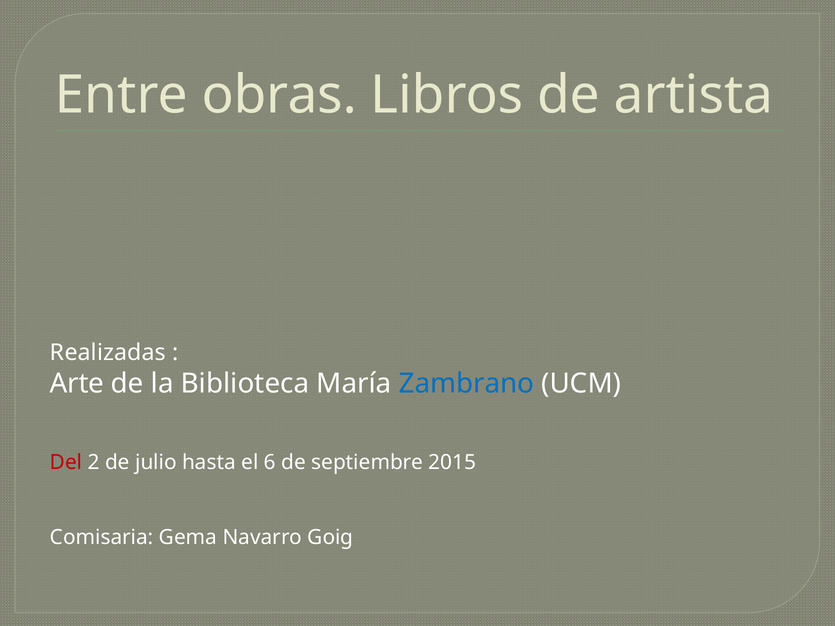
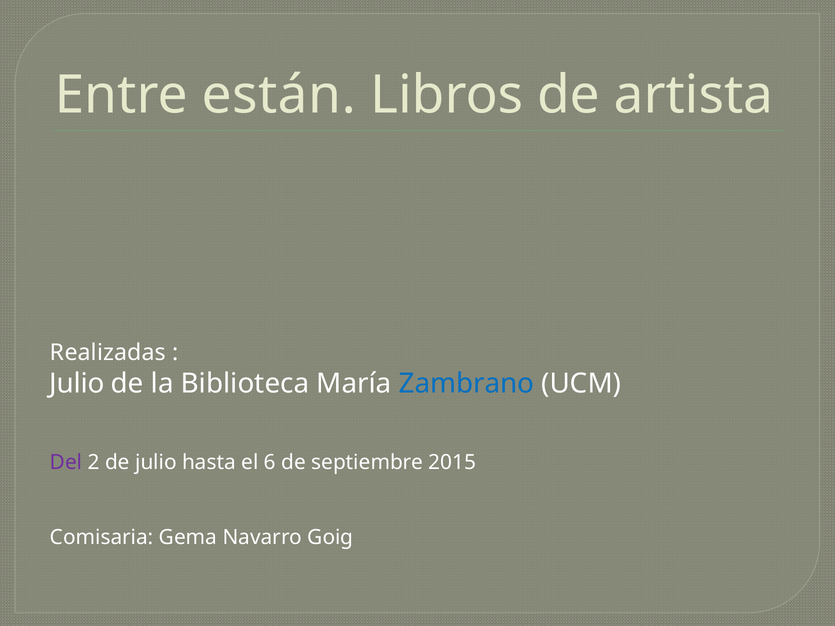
obras: obras -> están (279, 95)
Arte: Arte -> Julio (77, 383)
Del colour: red -> purple (66, 462)
